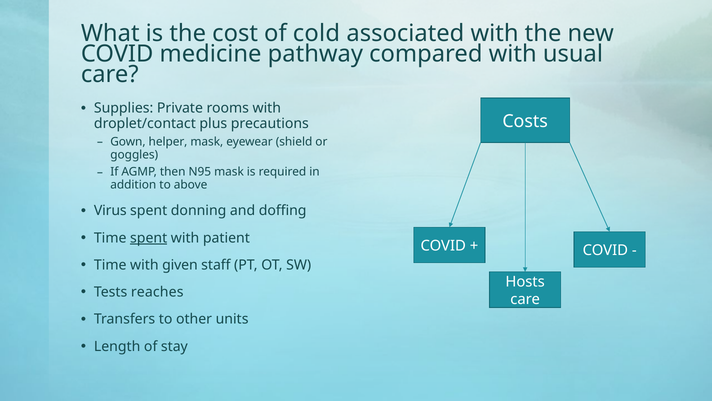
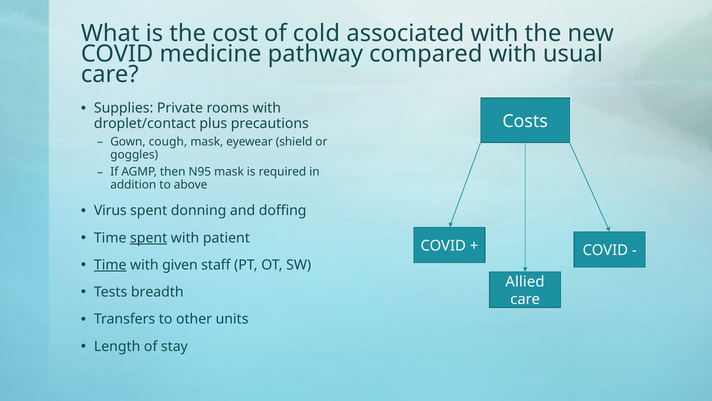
helper: helper -> cough (168, 142)
Time underline: none -> present (110, 265)
Hosts: Hosts -> Allied (525, 281)
reaches: reaches -> breadth (157, 292)
